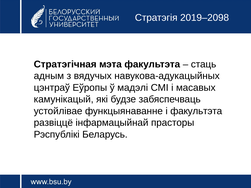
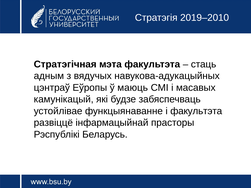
2019–2098: 2019–2098 -> 2019–2010 (205, 18)
мадэлі: мадэлі -> маюць (133, 88)
